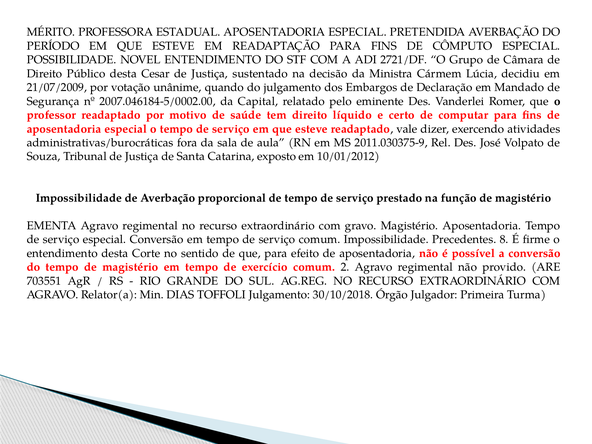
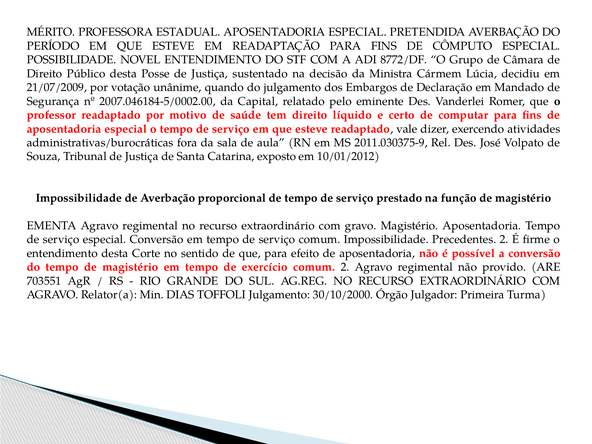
2721/DF: 2721/DF -> 8772/DF (404, 60)
Cesar: Cesar -> Posse (156, 74)
Precedentes 8: 8 -> 2 (504, 239)
30/10/2018: 30/10/2018 -> 30/10/2000 (343, 295)
